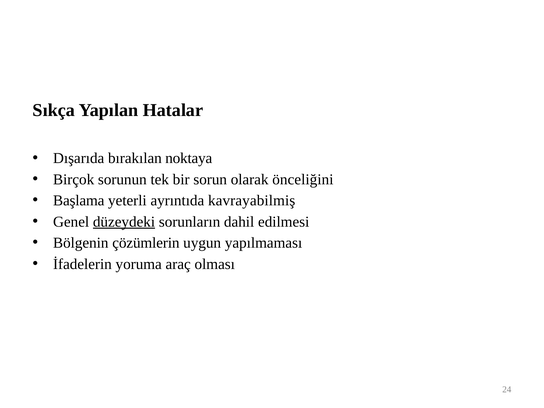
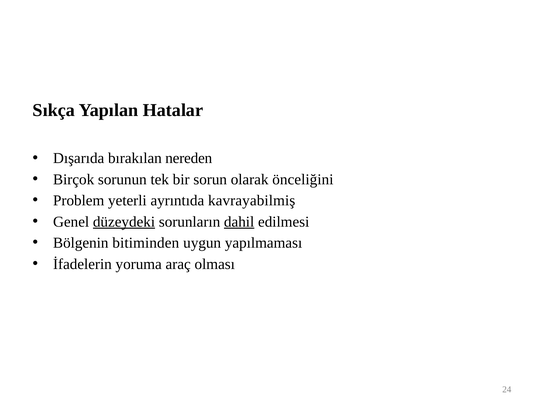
noktaya: noktaya -> nereden (189, 158)
Başlama: Başlama -> Problem (79, 201)
dahil underline: none -> present (239, 222)
çözümlerin: çözümlerin -> bitiminden (146, 243)
